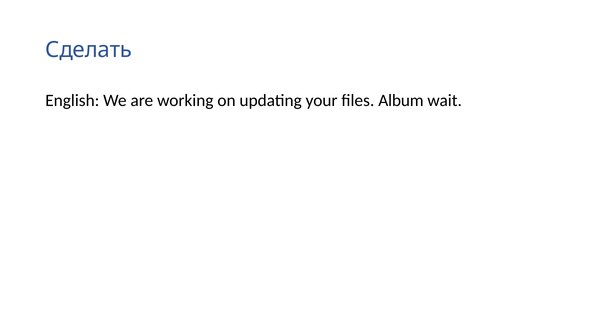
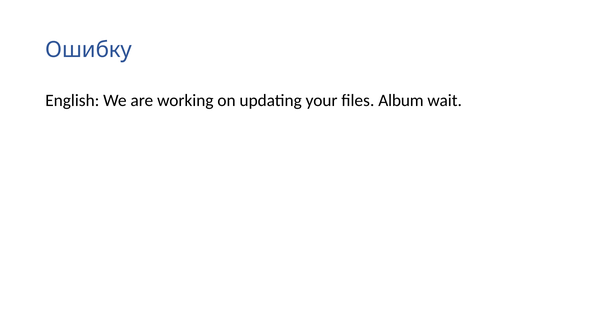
Сделать: Сделать -> Ошибку (89, 50)
